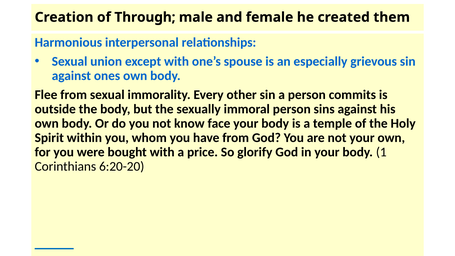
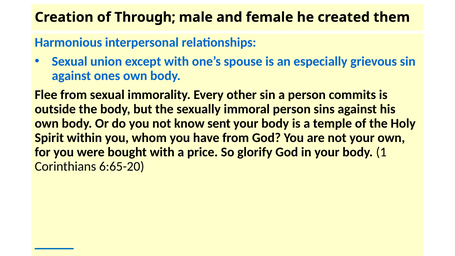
face: face -> sent (219, 124)
6:20-20: 6:20-20 -> 6:65-20 (122, 167)
